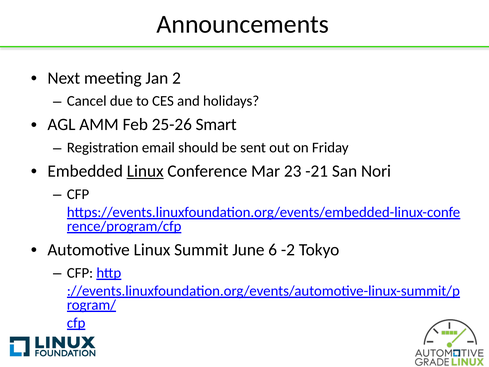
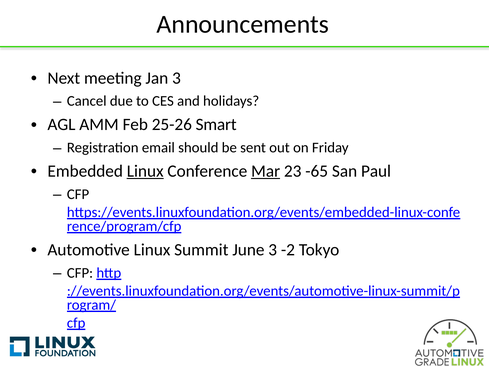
Jan 2: 2 -> 3 (177, 78)
Mar underline: none -> present (266, 171)
-21: -21 -> -65 (317, 171)
Nori: Nori -> Paul (376, 171)
June 6: 6 -> 3 (273, 250)
